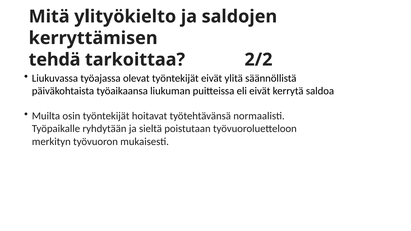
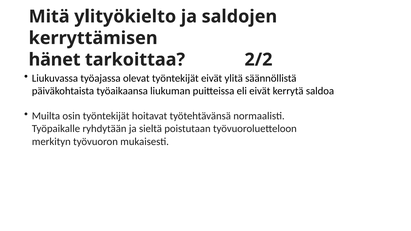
tehdä: tehdä -> hänet (55, 60)
